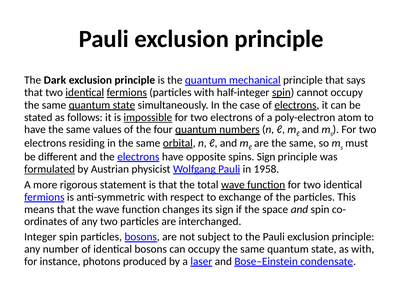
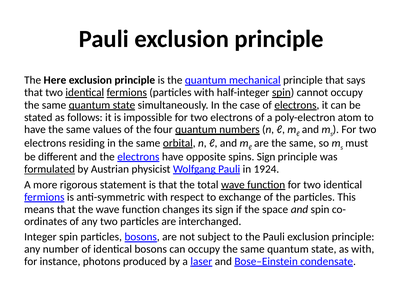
Dark: Dark -> Here (55, 80)
impossible underline: present -> none (148, 117)
1958: 1958 -> 1924 (266, 169)
